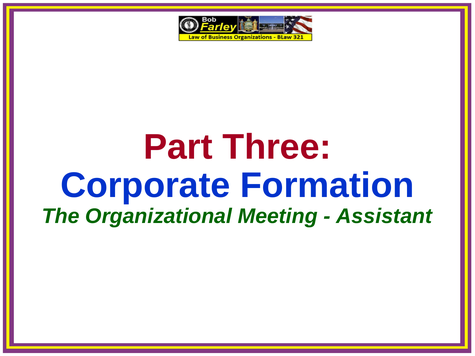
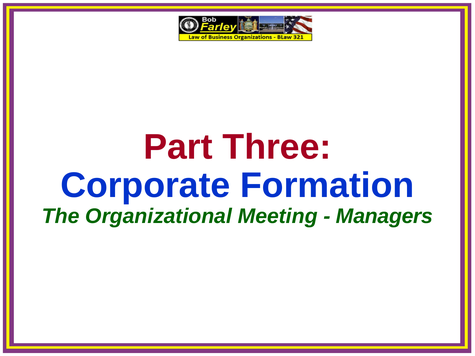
Assistant: Assistant -> Managers (384, 216)
